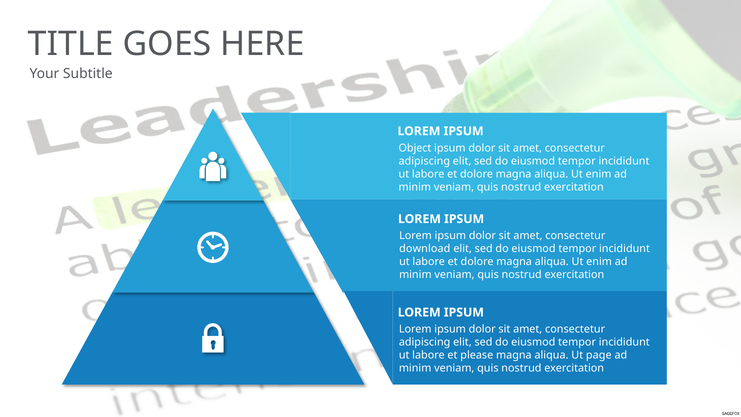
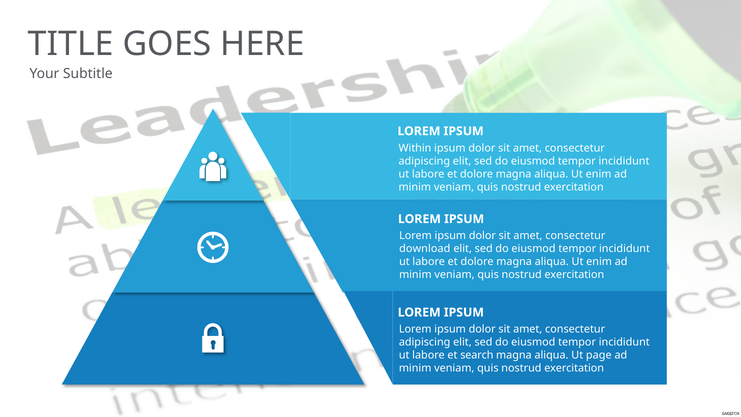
Object: Object -> Within (415, 148)
please: please -> search (477, 355)
